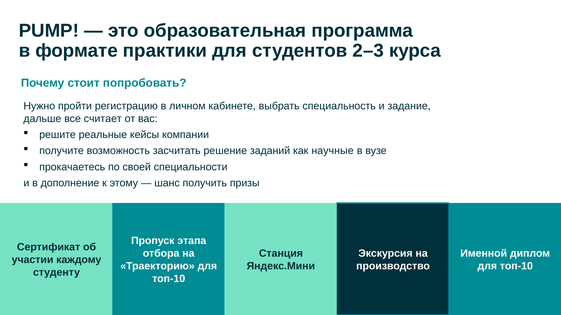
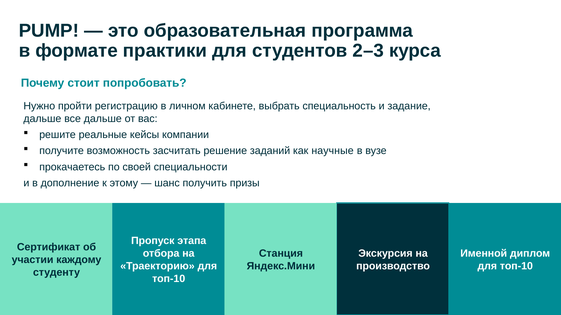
все считает: считает -> дальше (103, 119)
